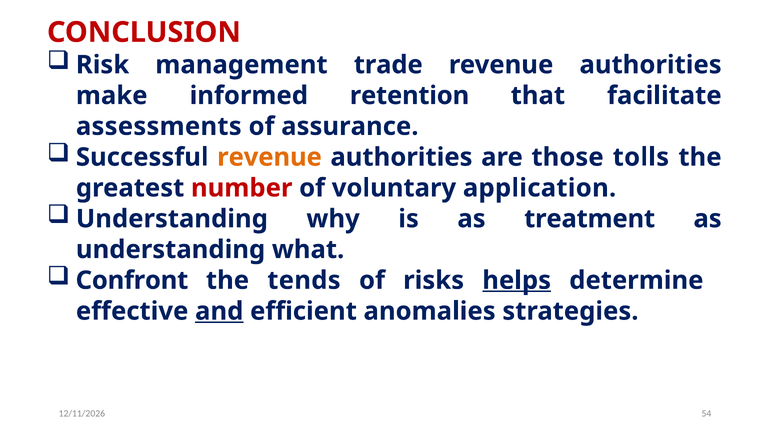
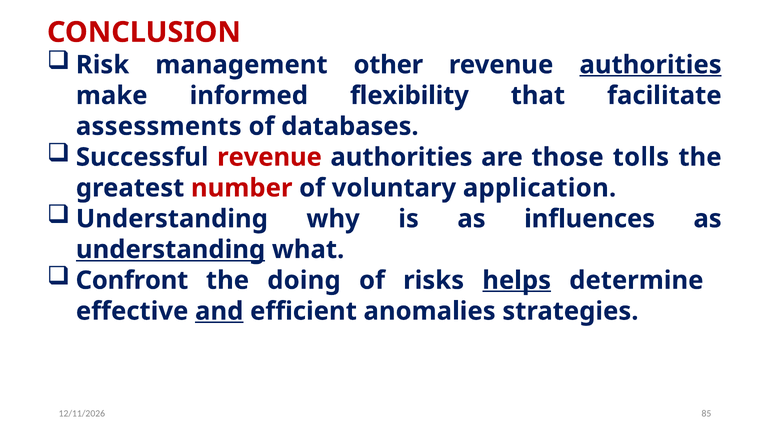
trade: trade -> other (388, 65)
authorities underline: none -> present (651, 65)
retention: retention -> flexibility (409, 96)
assurance: assurance -> databases (350, 126)
revenue colour: orange -> red (270, 157)
treatment: treatment -> influences (590, 219)
understanding underline: none -> present (171, 250)
tends: tends -> doing (304, 280)
54: 54 -> 85 (706, 414)
